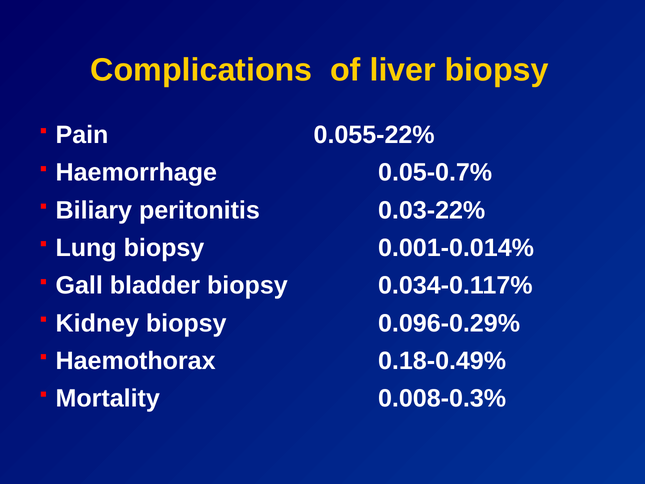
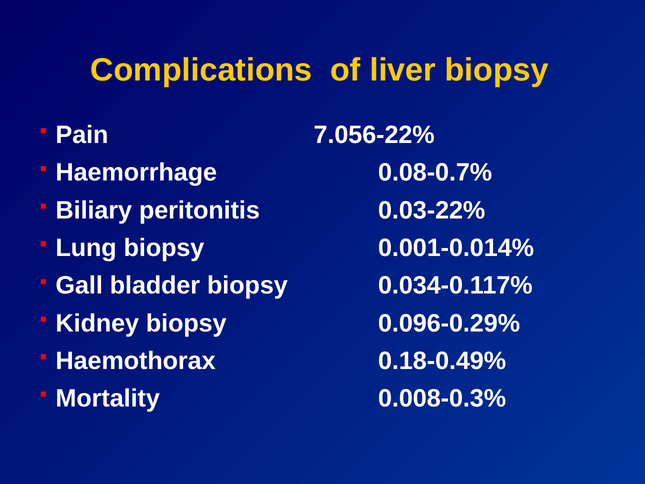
0.055-22%: 0.055-22% -> 7.056-22% (374, 135)
0.05-0.7%: 0.05-0.7% -> 0.08-0.7% (435, 173)
